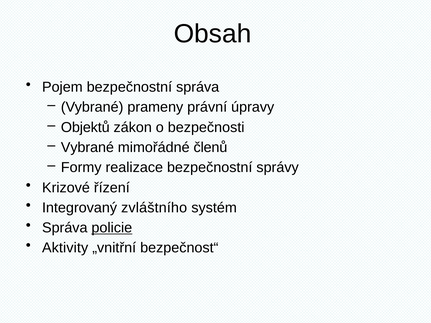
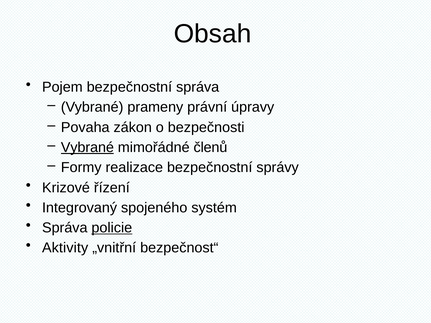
Objektů: Objektů -> Povaha (85, 127)
Vybrané underline: none -> present (87, 148)
zvláštního: zvláštního -> spojeného (154, 208)
